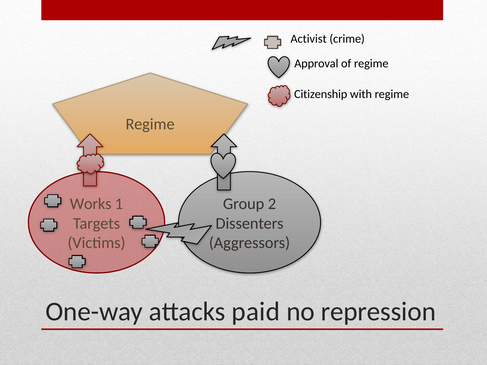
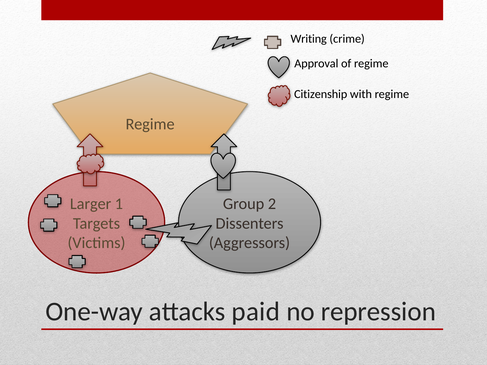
Activist: Activist -> Writing (309, 39)
Works: Works -> Larger (91, 204)
